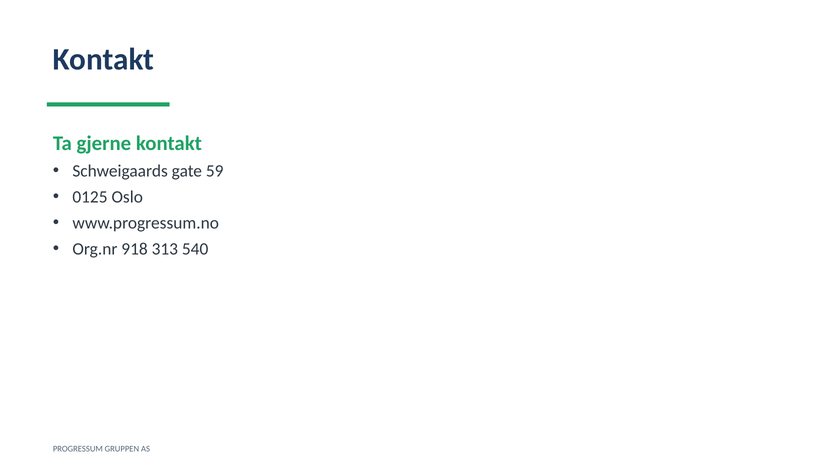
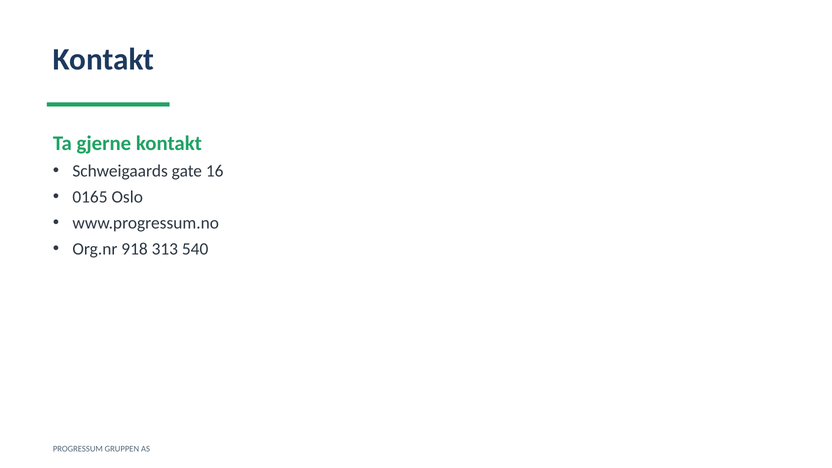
59: 59 -> 16 (215, 171)
0125: 0125 -> 0165 (90, 197)
